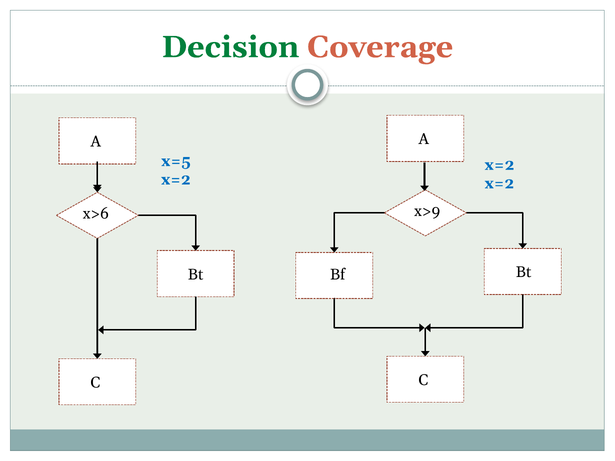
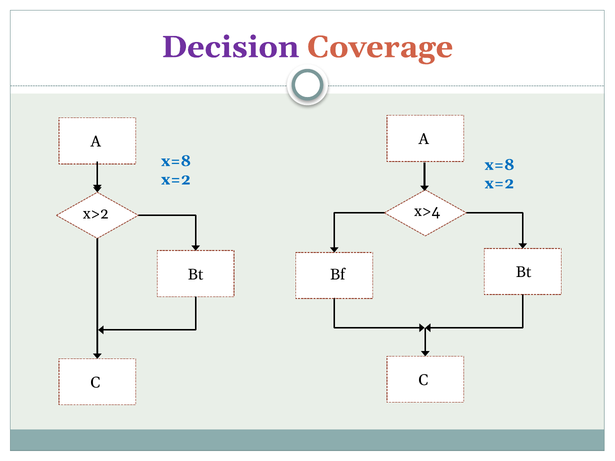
Decision colour: green -> purple (230, 47)
x=5: x=5 -> x=8 (176, 161)
x=2: x=2 -> x=8 (500, 165)
x>9: x>9 -> x>4 (427, 211)
x>6: x>6 -> x>2 (96, 214)
